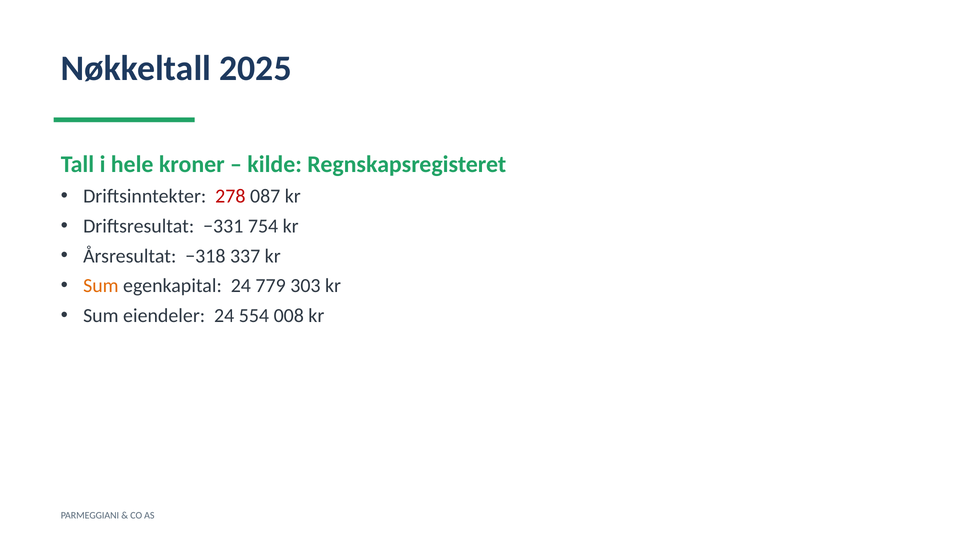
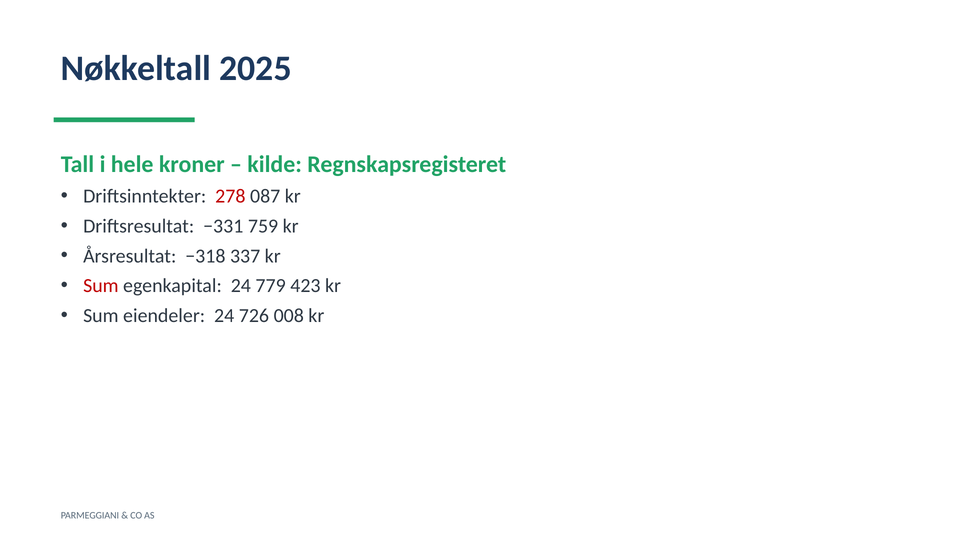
754: 754 -> 759 (263, 226)
Sum colour: orange -> red (101, 286)
303: 303 -> 423 (305, 286)
554: 554 -> 726 (254, 316)
